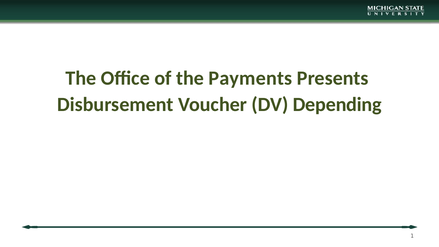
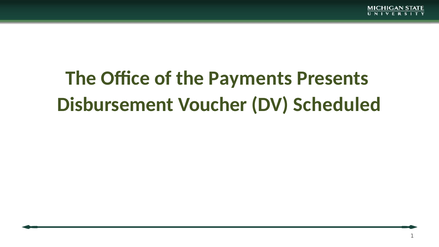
Depending: Depending -> Scheduled (337, 104)
